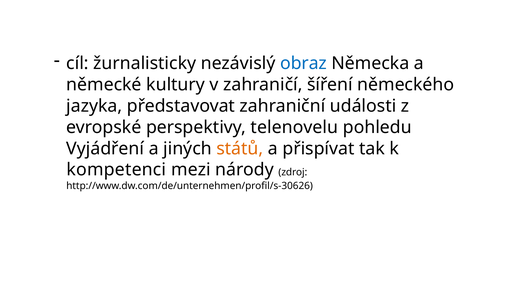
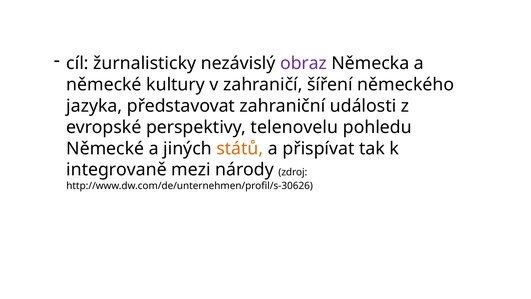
obraz colour: blue -> purple (304, 63)
Vyjádření: Vyjádření -> Německé (105, 148)
kompetenci: kompetenci -> integrovaně (117, 170)
